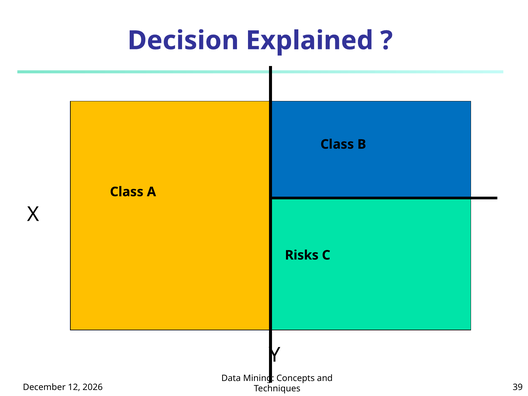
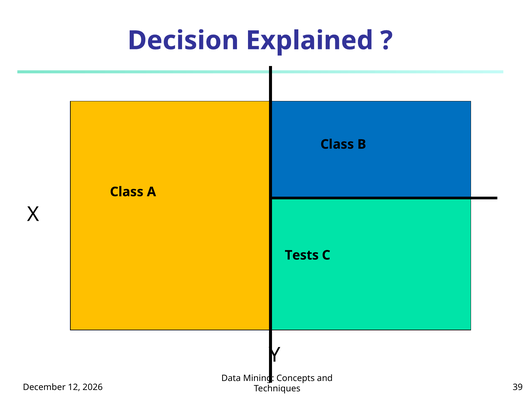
Risks: Risks -> Tests (302, 255)
